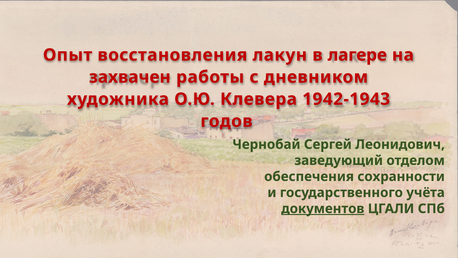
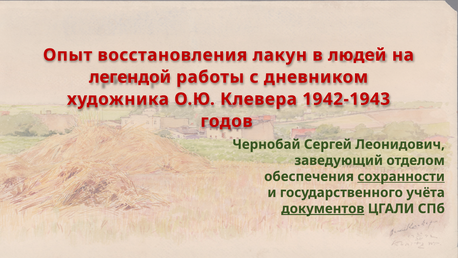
лагере: лагере -> людей (357, 55)
захвачен: захвачен -> легендой (130, 77)
сохранности underline: none -> present (401, 176)
